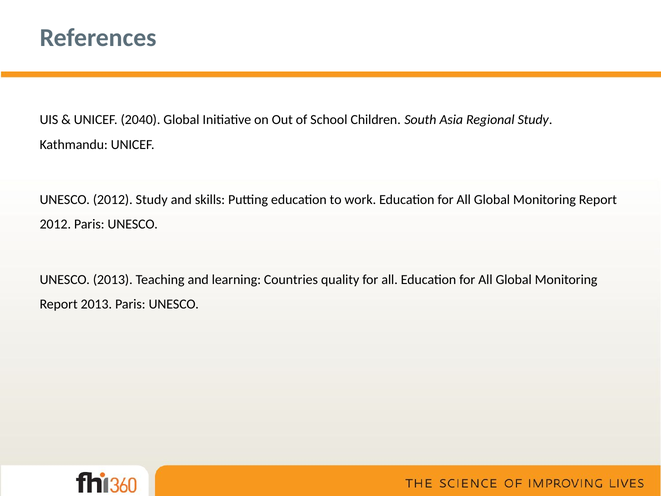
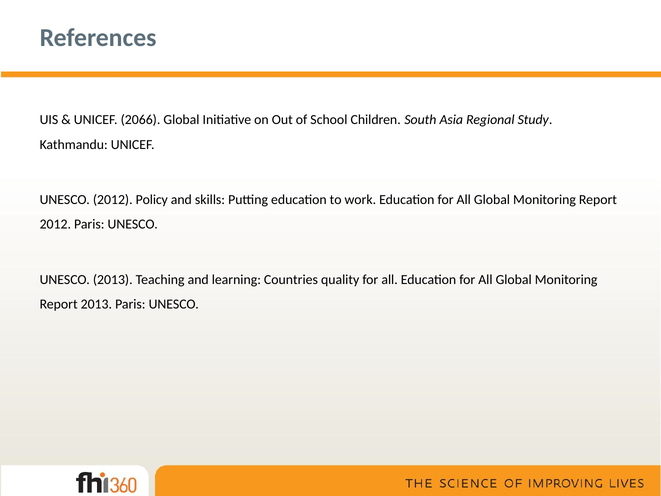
2040: 2040 -> 2066 (141, 120)
2012 Study: Study -> Policy (152, 200)
